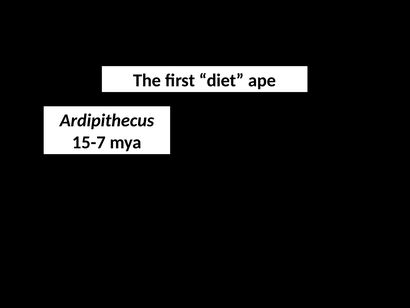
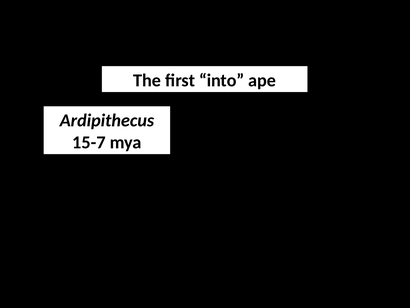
diet: diet -> into (222, 80)
